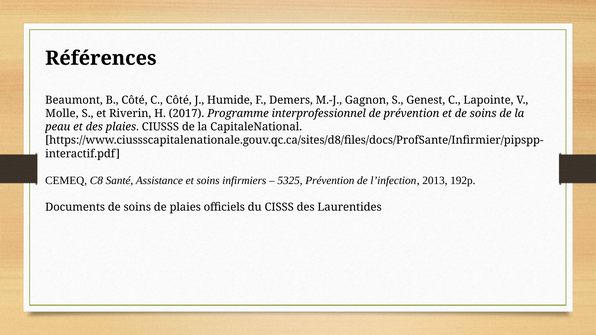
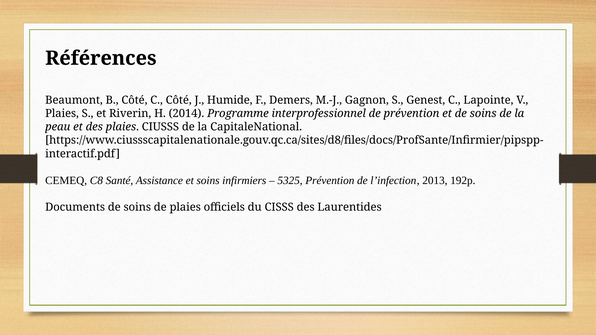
Molle: Molle -> Plaies (62, 114)
2017: 2017 -> 2014 (186, 114)
